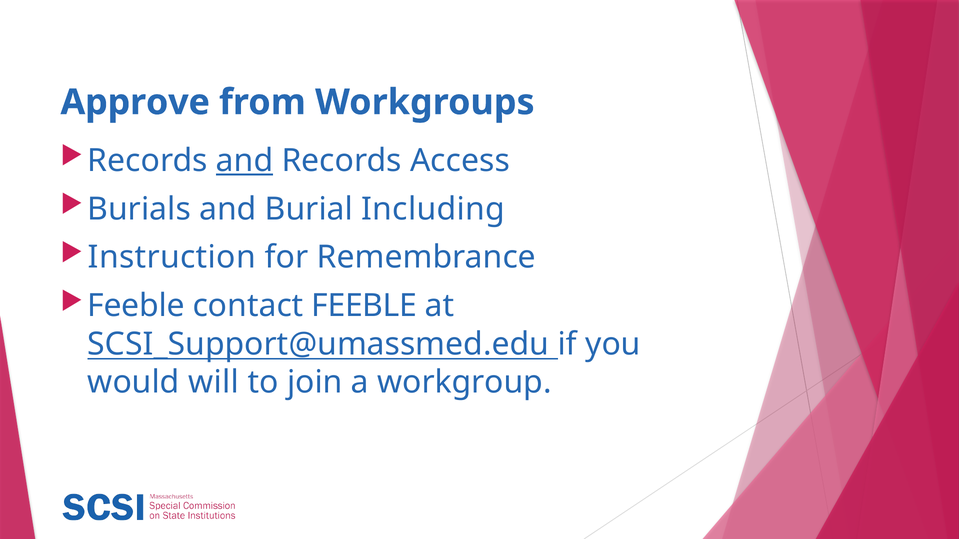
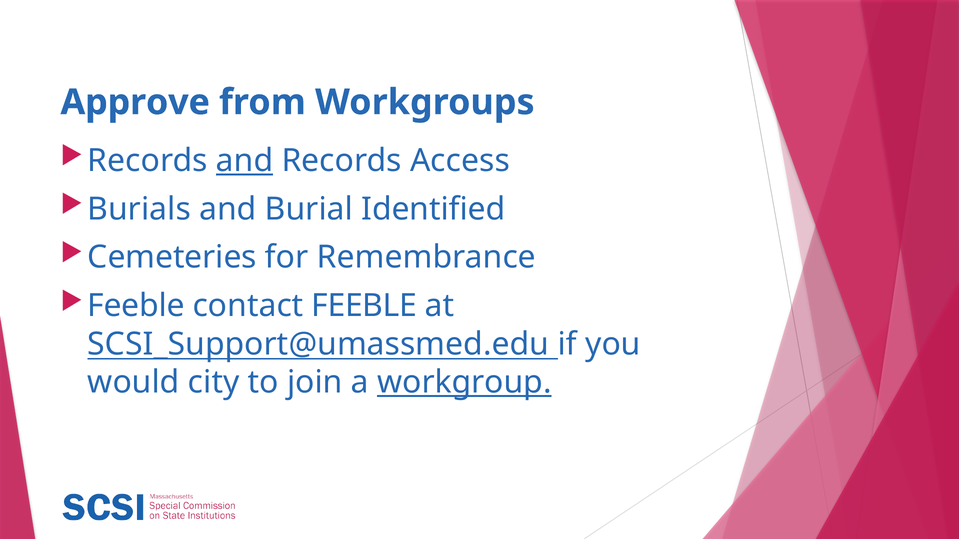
Including: Including -> Identified (433, 209)
Instruction: Instruction -> Cemeteries (172, 258)
will: will -> city (214, 383)
workgroup underline: none -> present (464, 383)
